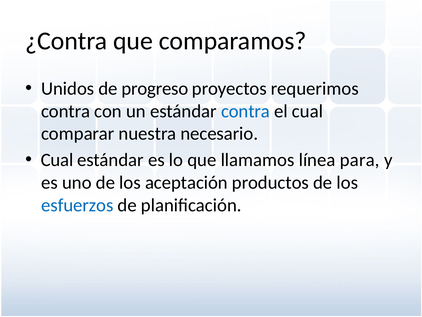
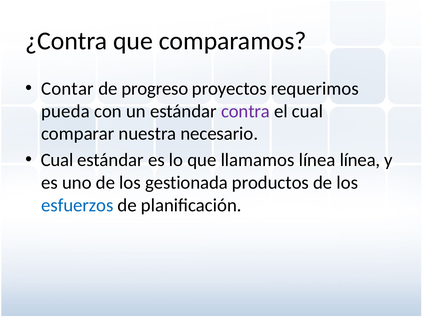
Unidos: Unidos -> Contar (68, 89)
contra: contra -> pueda (66, 111)
contra colour: blue -> purple (245, 111)
línea para: para -> línea (360, 160)
aceptación: aceptación -> gestionada (186, 182)
